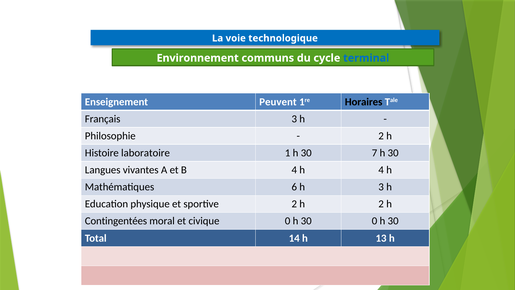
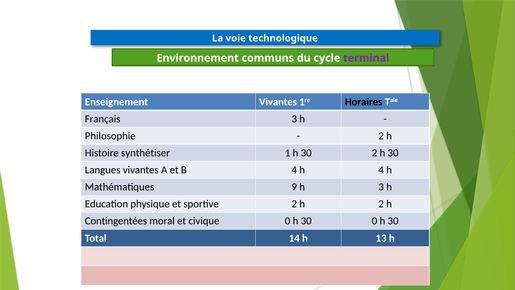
terminal colour: blue -> purple (366, 58)
Enseignement Peuvent: Peuvent -> Vivantes (278, 102)
laboratoire: laboratoire -> synthétiser (146, 153)
30 7: 7 -> 2 (374, 153)
6: 6 -> 9 (294, 187)
